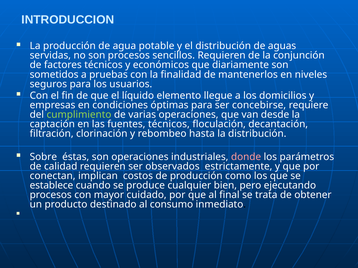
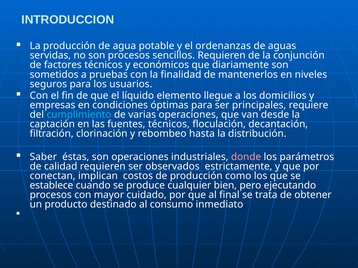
el distribución: distribución -> ordenanzas (223, 46)
concebirse: concebirse -> principales (259, 105)
cumplimiento colour: light green -> light blue (79, 115)
Sobre: Sobre -> Saber (43, 157)
